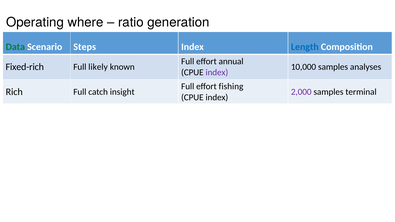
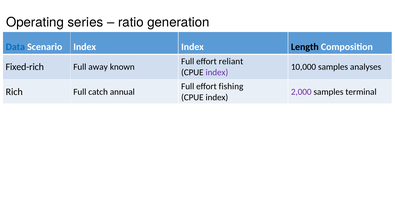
where: where -> series (85, 22)
Data colour: green -> blue (15, 47)
Scenario Steps: Steps -> Index (85, 47)
Length colour: blue -> black (305, 47)
annual: annual -> reliant (231, 62)
likely: likely -> away (98, 67)
insight: insight -> annual (122, 92)
